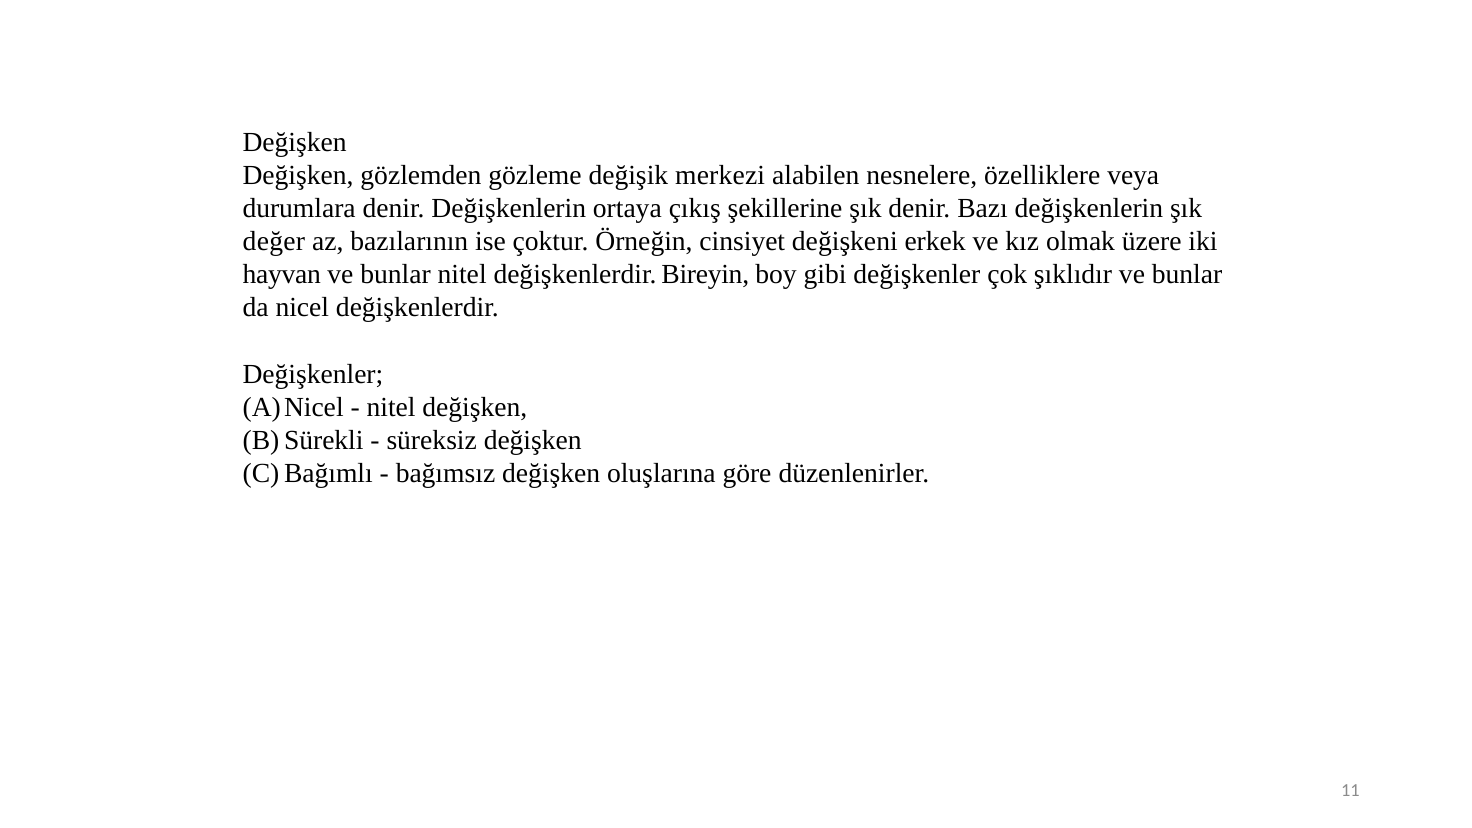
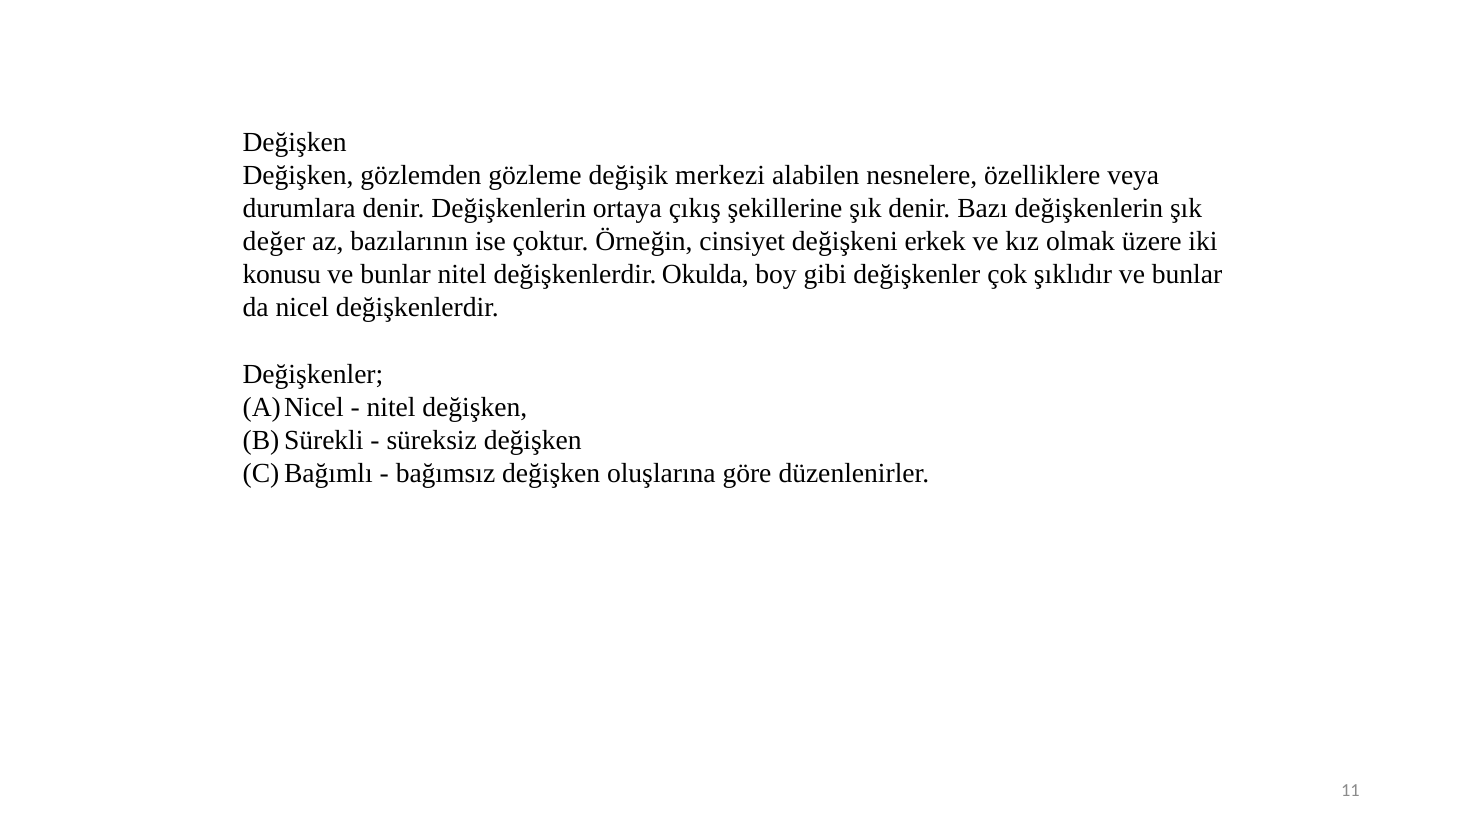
hayvan: hayvan -> konusu (282, 275)
Bireyin: Bireyin -> Okulda (705, 275)
